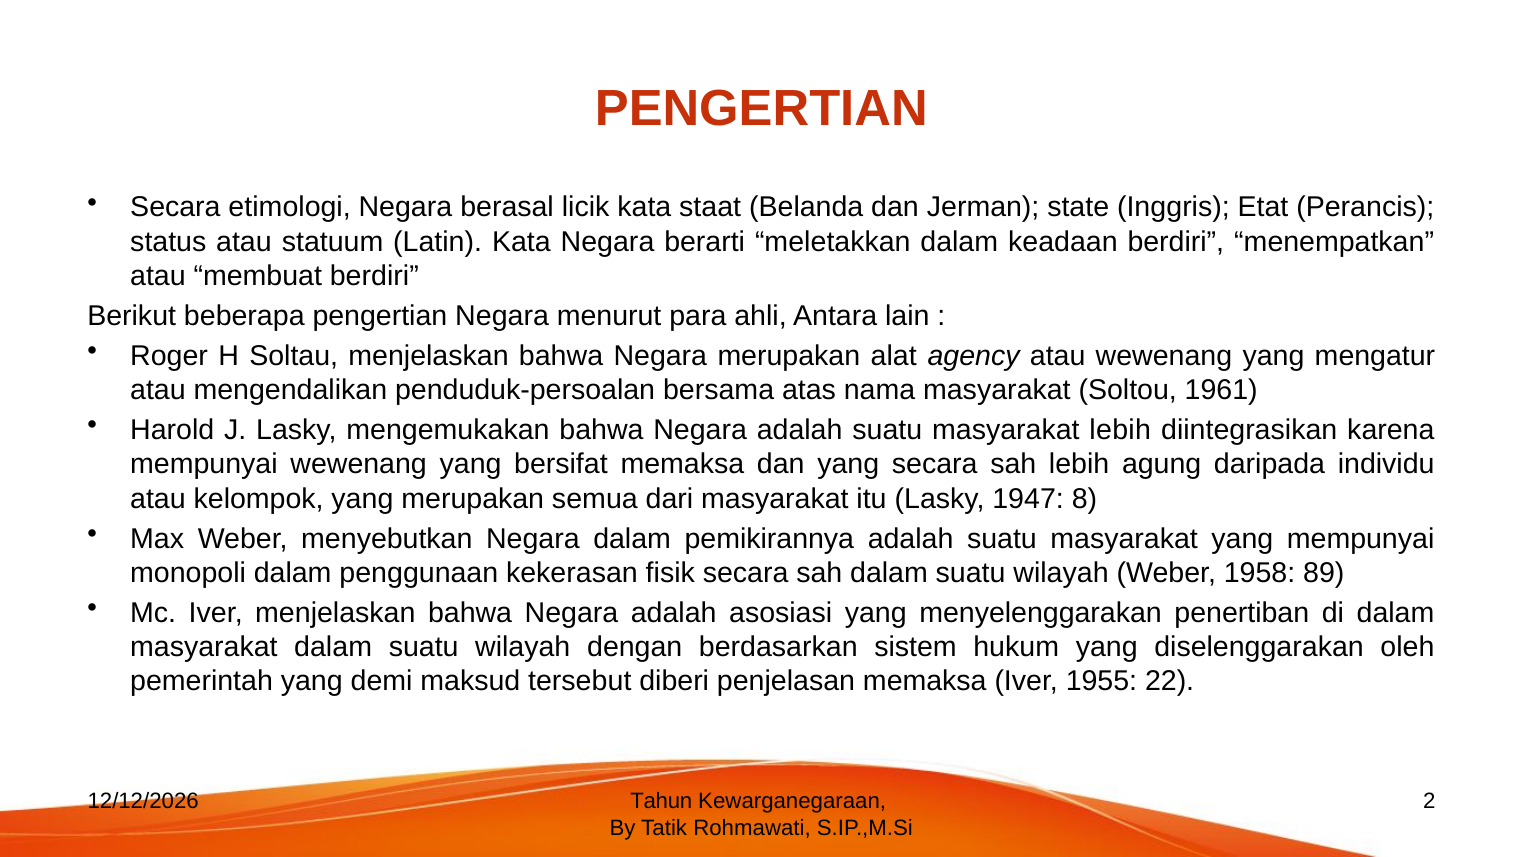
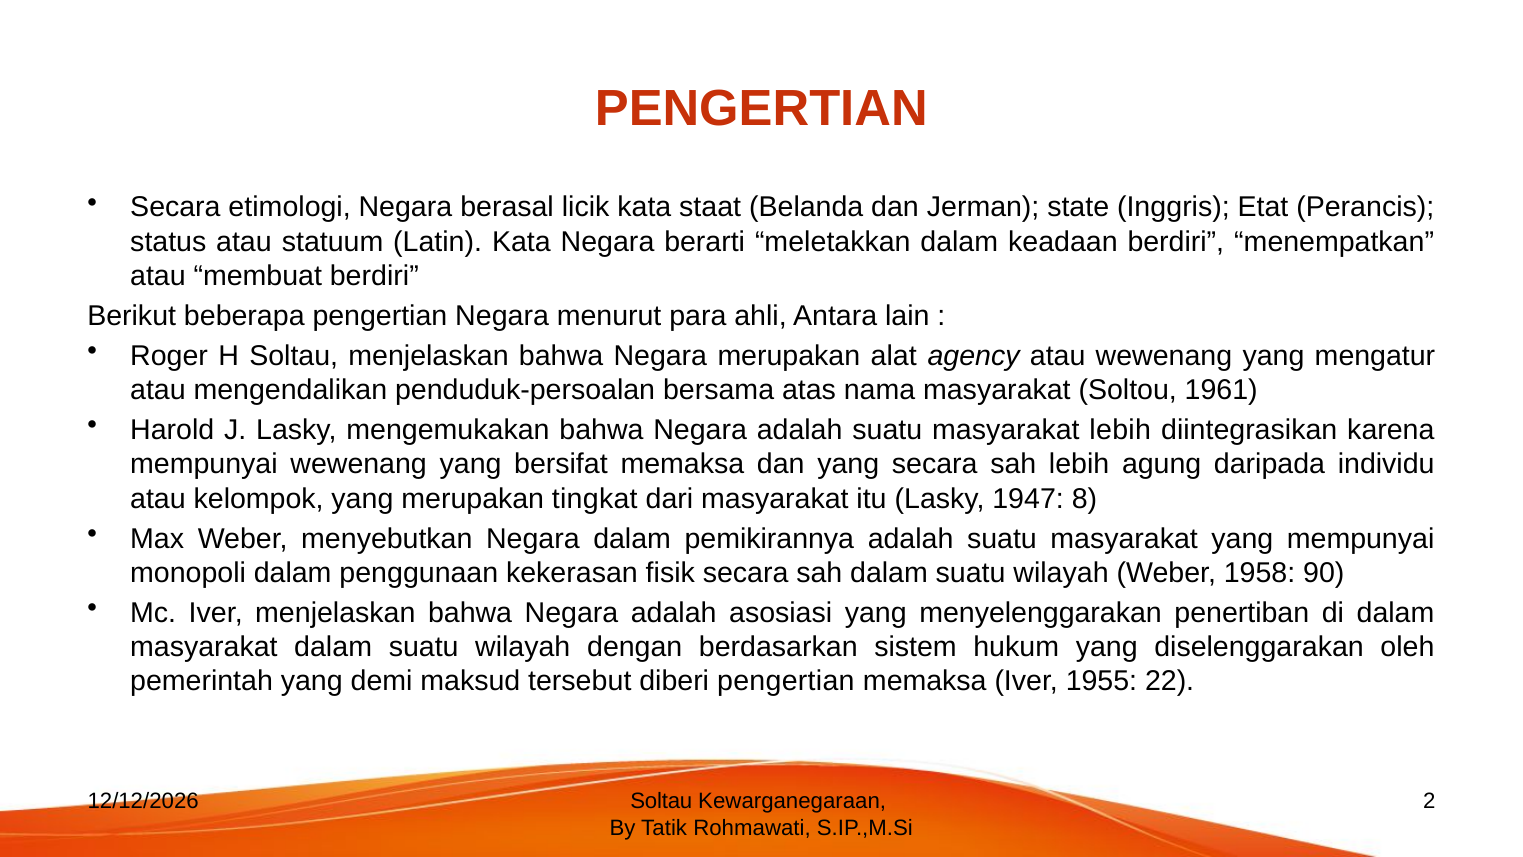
semua: semua -> tingkat (595, 499)
89: 89 -> 90 (1324, 573)
diberi penjelasan: penjelasan -> pengertian (786, 681)
Tahun: Tahun -> Soltau (661, 801)
